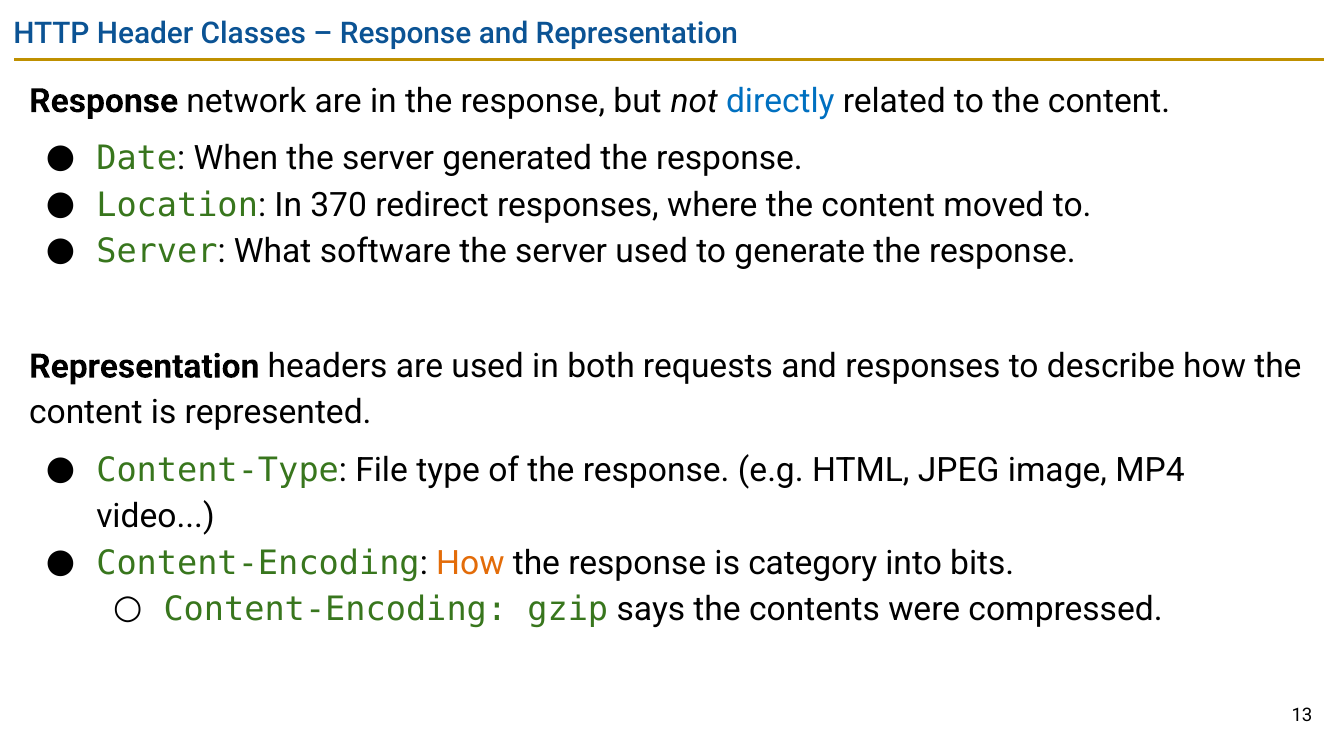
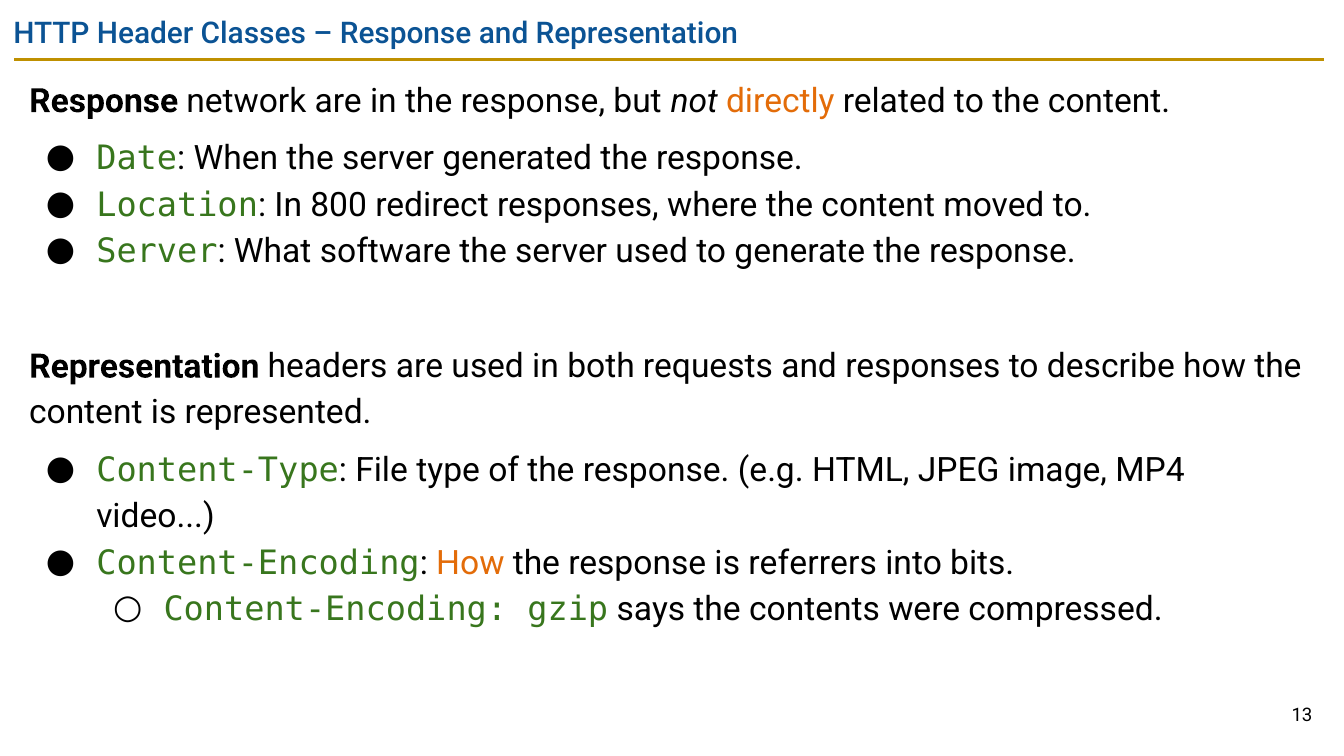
directly colour: blue -> orange (780, 101)
370: 370 -> 800 (339, 205)
category: category -> referrers (813, 563)
